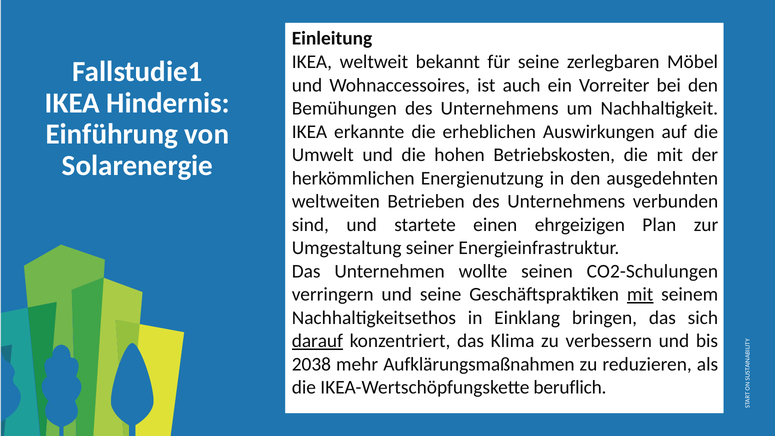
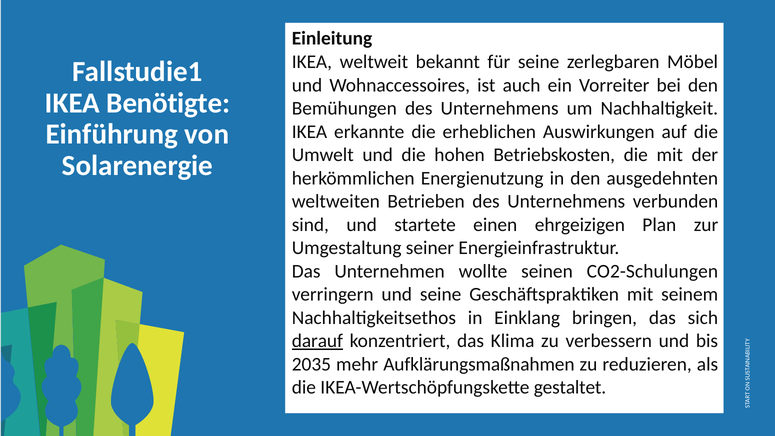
Hindernis: Hindernis -> Benötigte (168, 103)
mit underline: present -> none (640, 294)
2038: 2038 -> 2035 (311, 364)
beruflich: beruflich -> gestaltet (570, 387)
